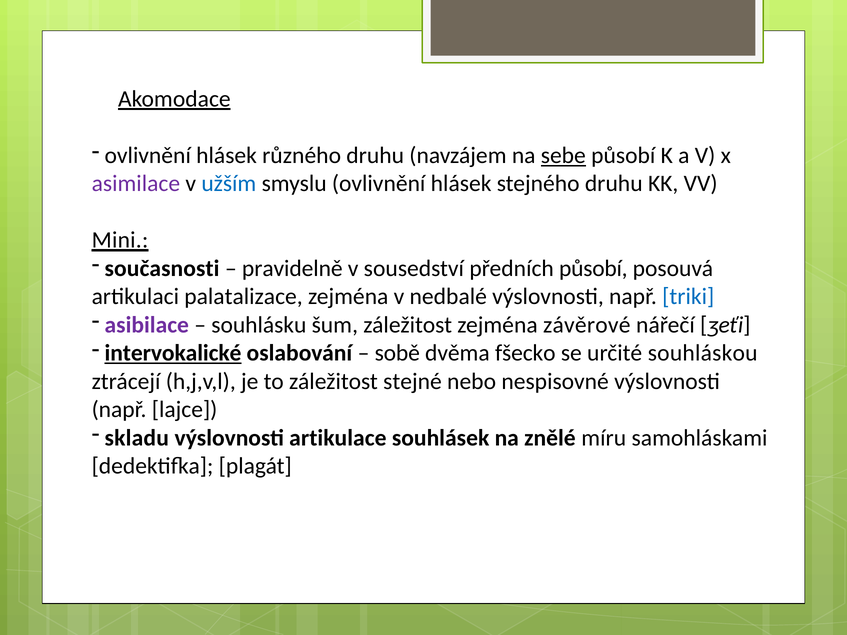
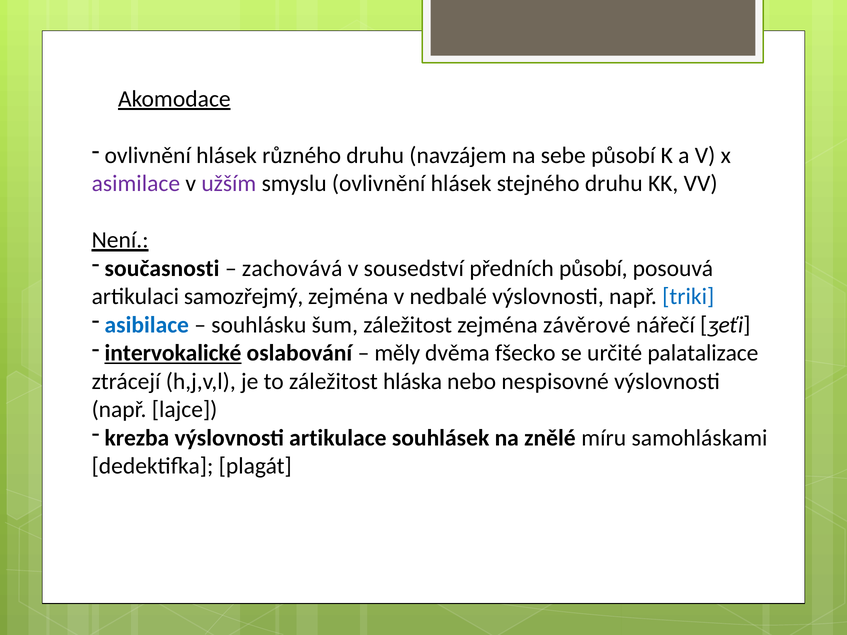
sebe underline: present -> none (563, 155)
užším colour: blue -> purple (229, 184)
Mini: Mini -> Není (120, 240)
pravidelně: pravidelně -> zachovává (292, 268)
palatalizace: palatalizace -> samozřejmý (244, 297)
asibilace colour: purple -> blue (147, 325)
sobě: sobě -> měly (397, 353)
souhláskou: souhláskou -> palatalizace (703, 353)
stejné: stejné -> hláska (413, 381)
skladu: skladu -> krezba (137, 438)
